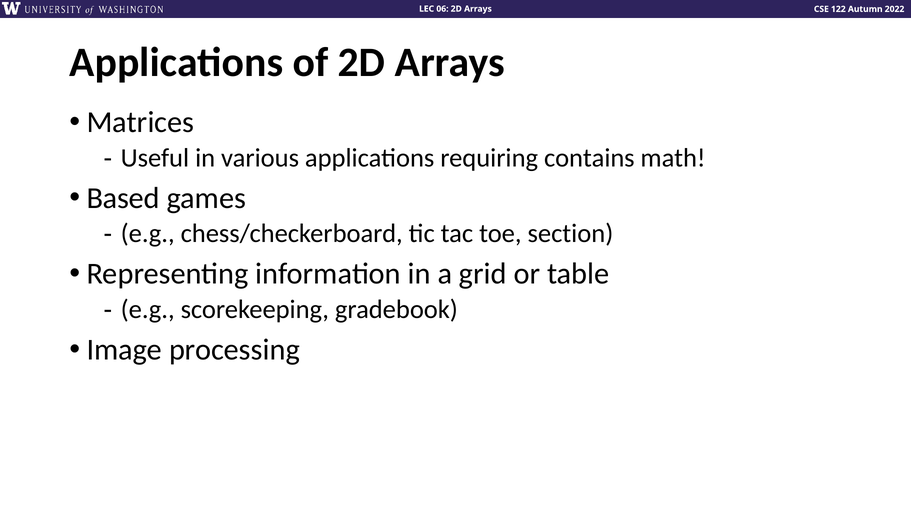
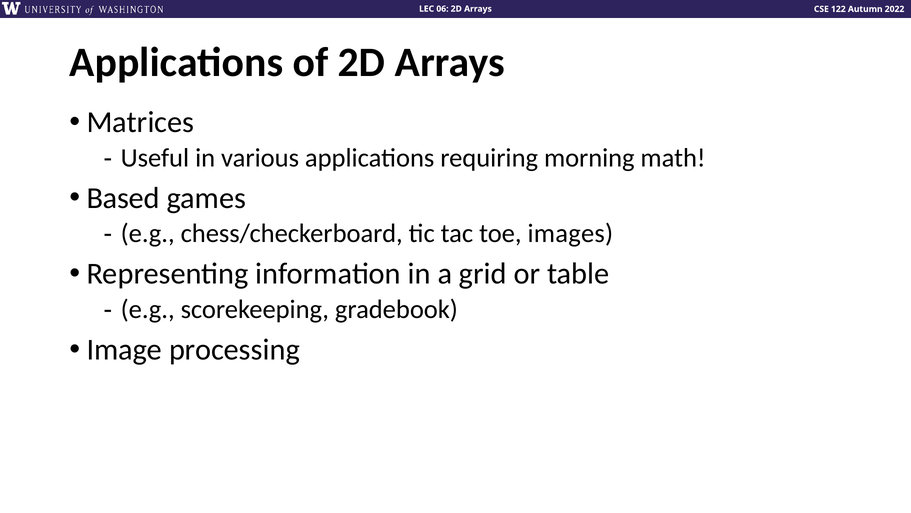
contains: contains -> morning (589, 158)
section: section -> images (570, 233)
